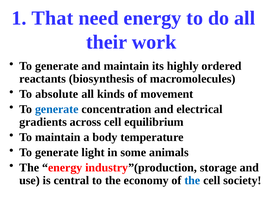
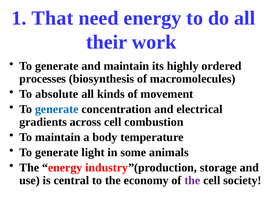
reactants: reactants -> processes (43, 79)
equilibrium: equilibrium -> combustion (154, 122)
the colour: blue -> purple (192, 181)
